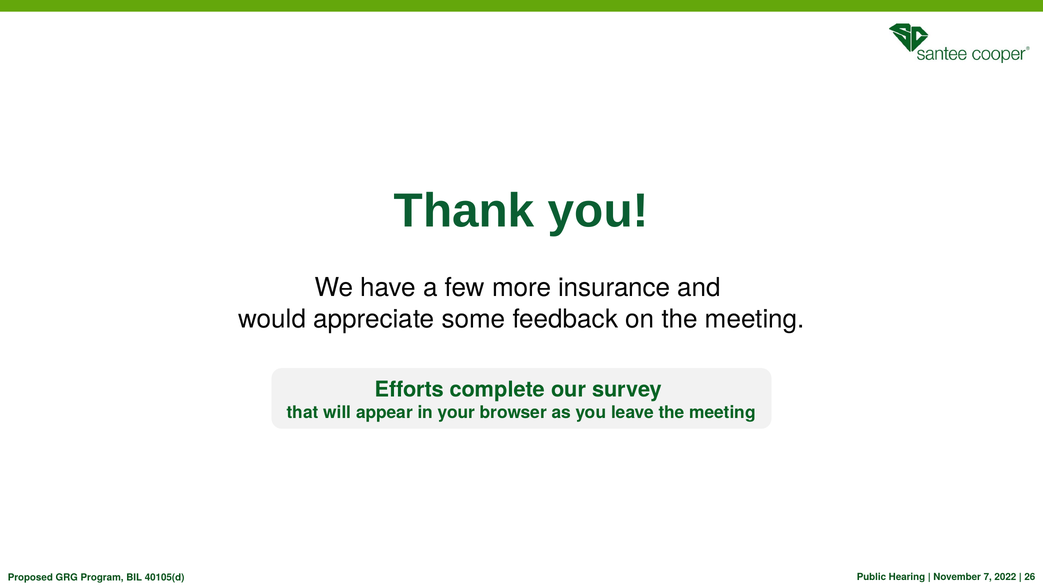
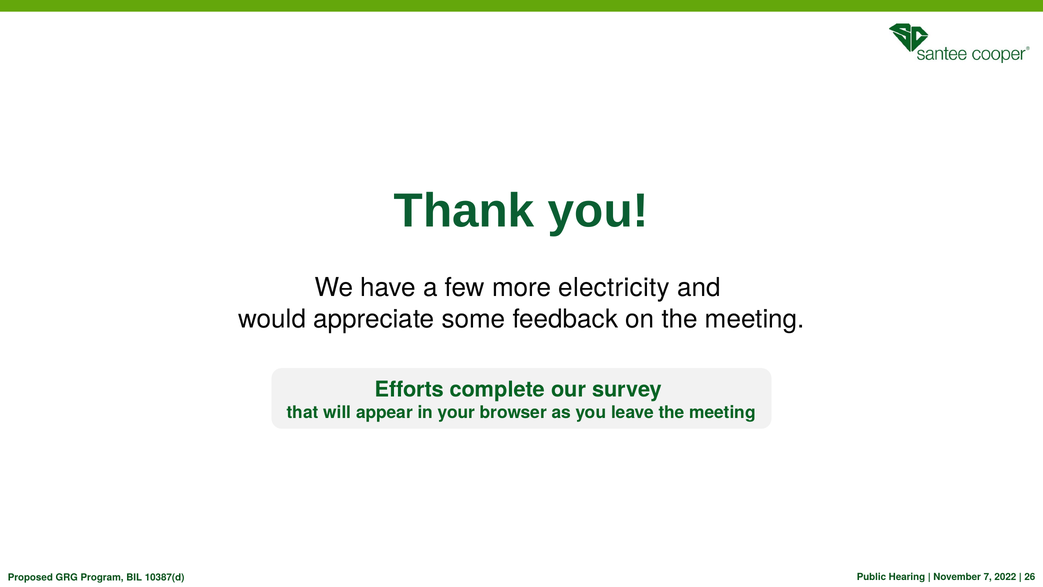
insurance: insurance -> electricity (614, 288)
40105(d: 40105(d -> 10387(d (165, 577)
